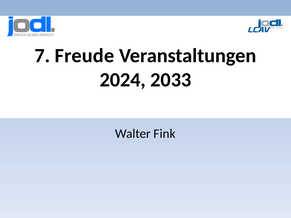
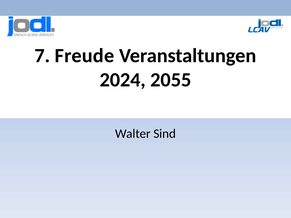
2033: 2033 -> 2055 (171, 80)
Fink: Fink -> Sind (165, 134)
